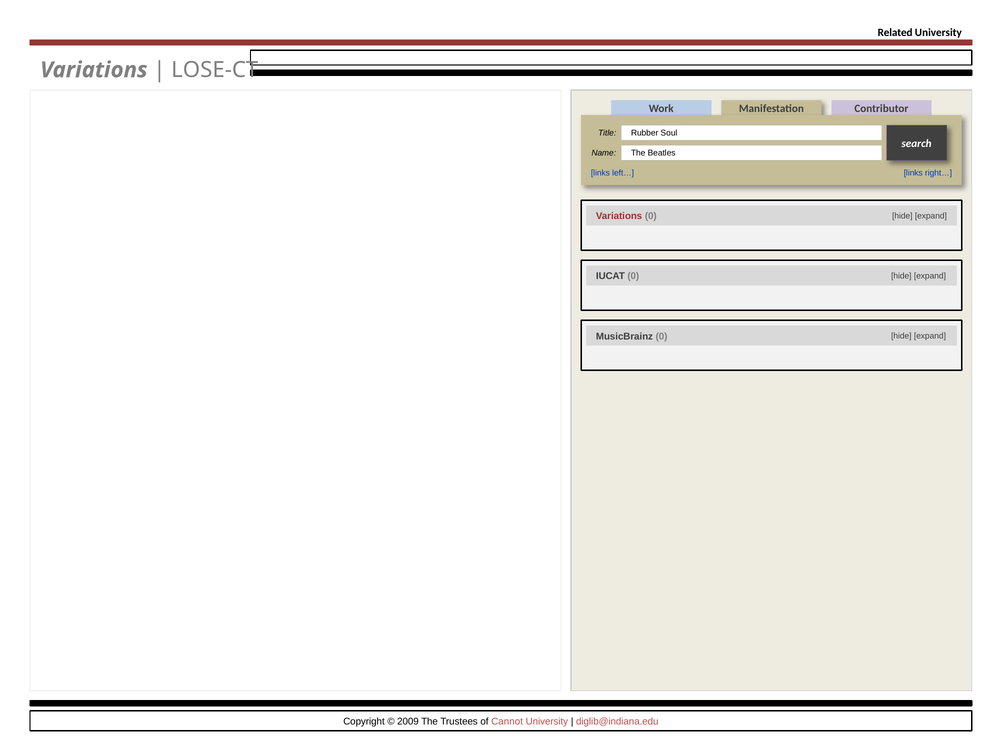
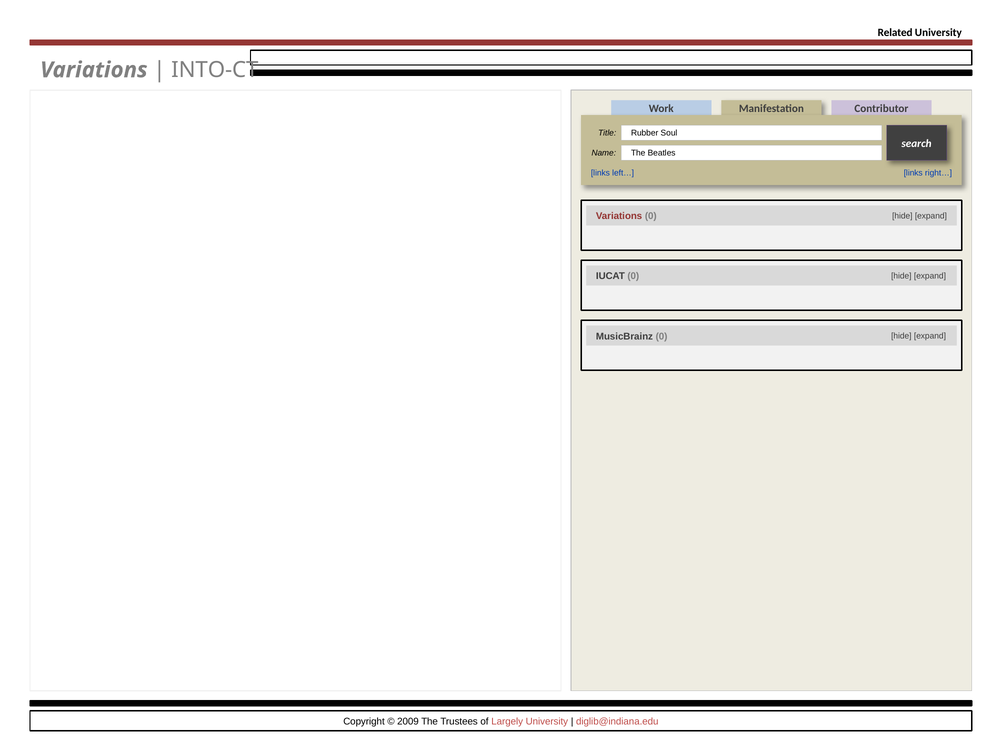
LOSE-CT: LOSE-CT -> INTO-CT (215, 70)
Cannot: Cannot -> Largely (507, 722)
